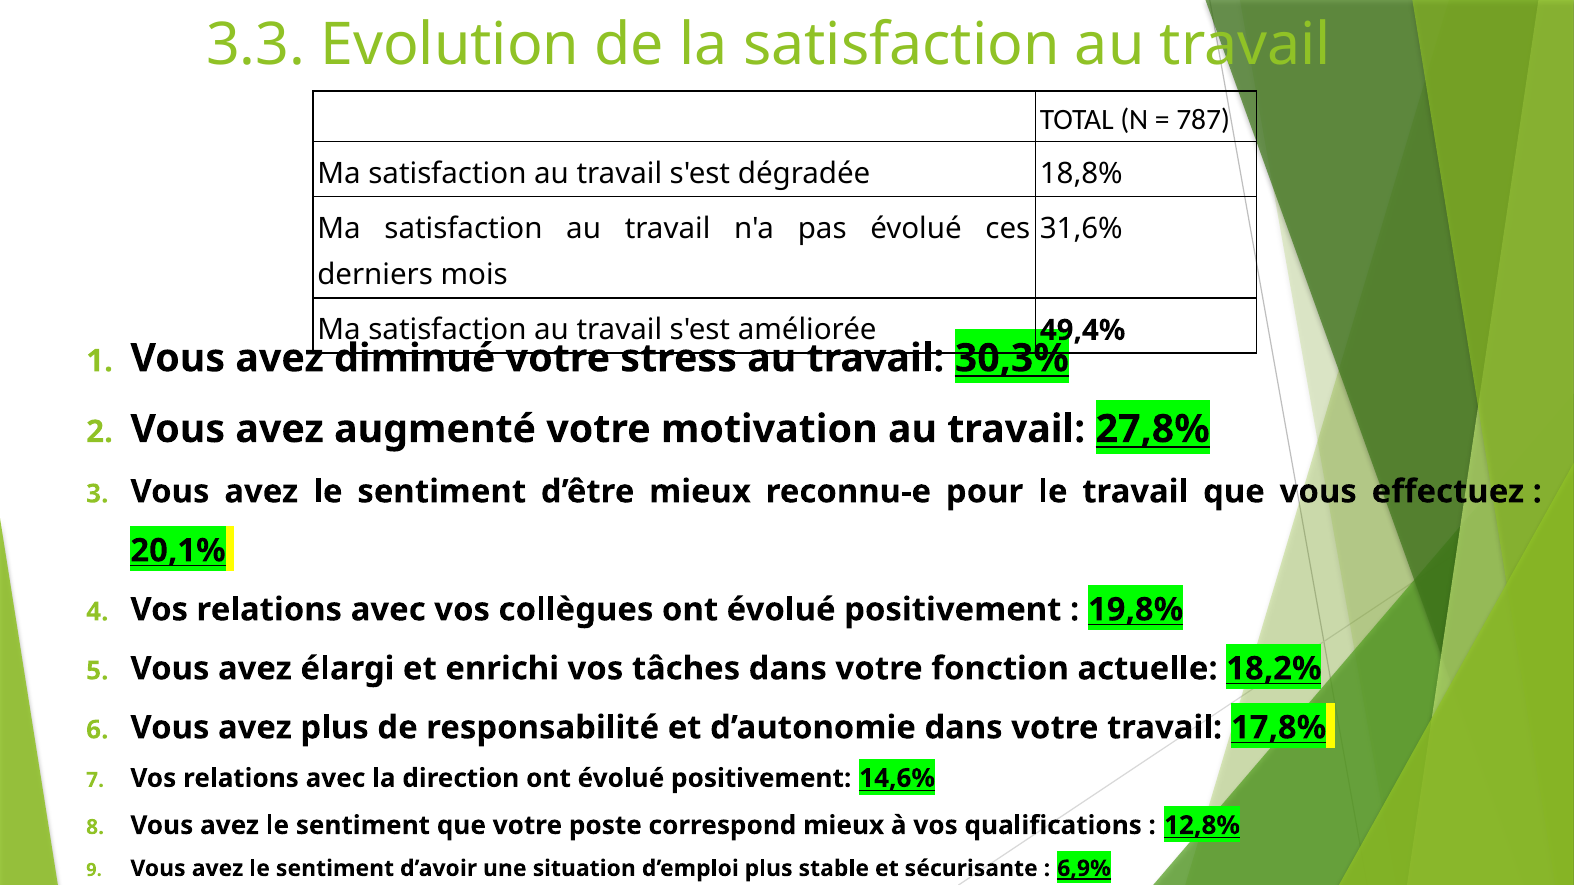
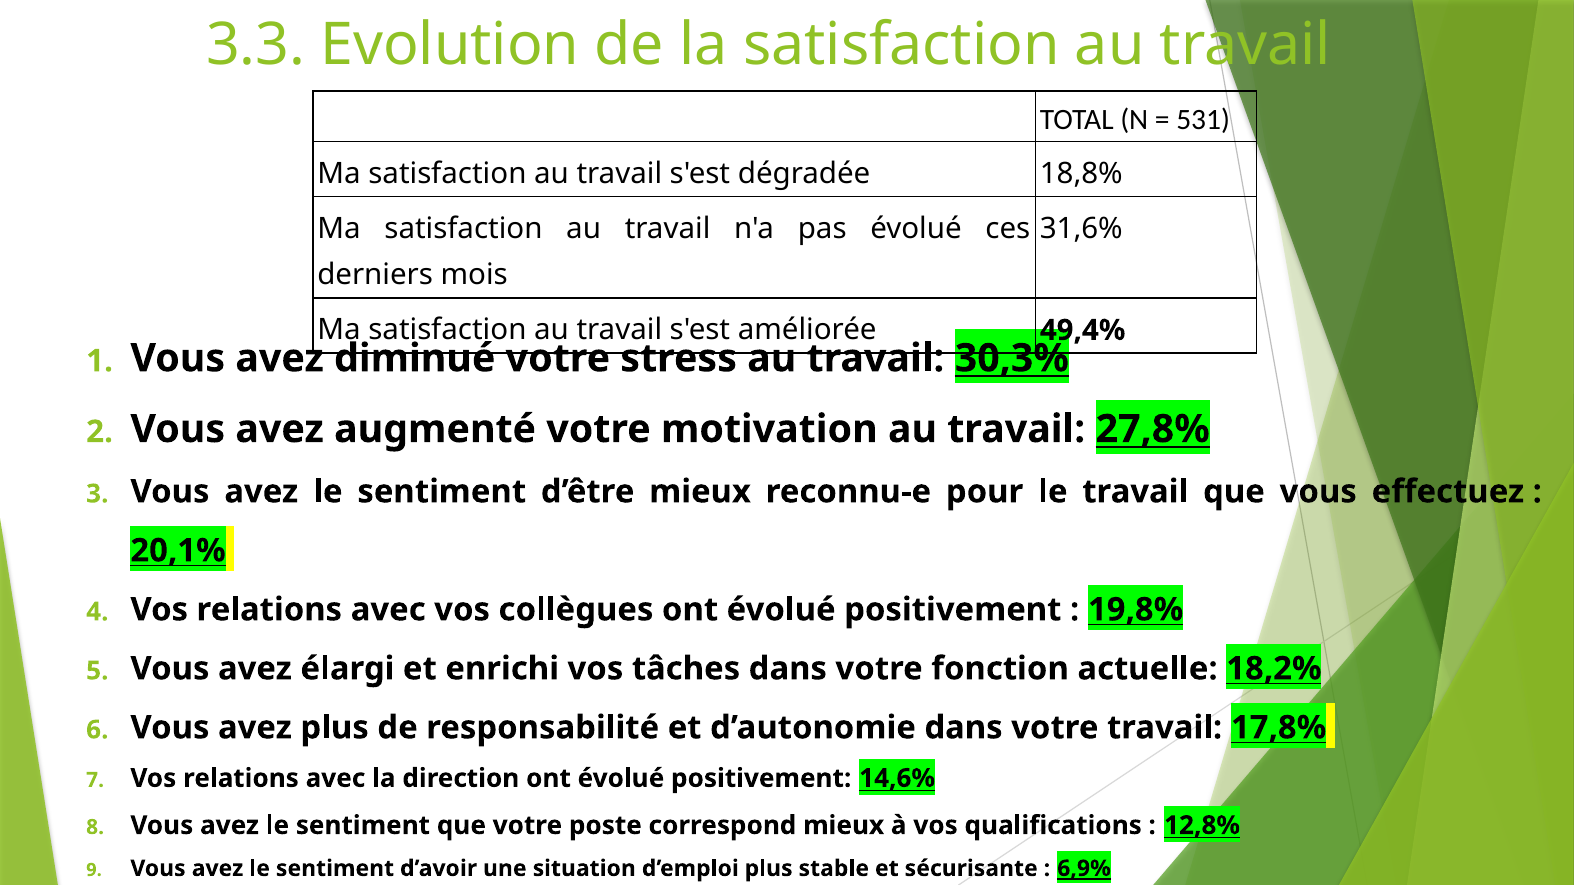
787: 787 -> 531 (1203, 119)
